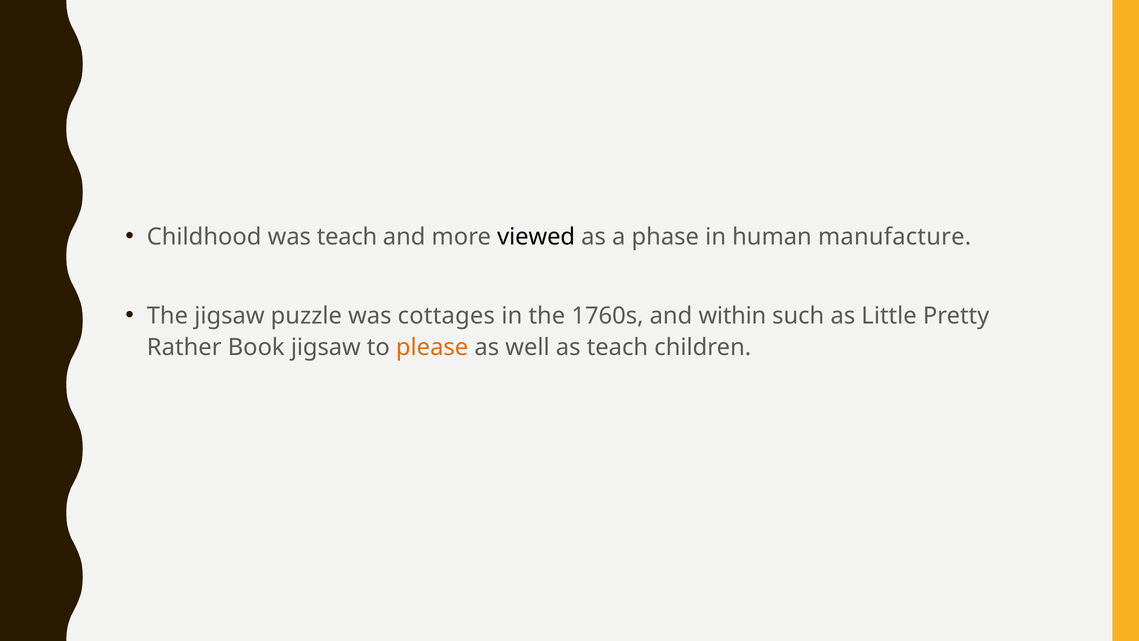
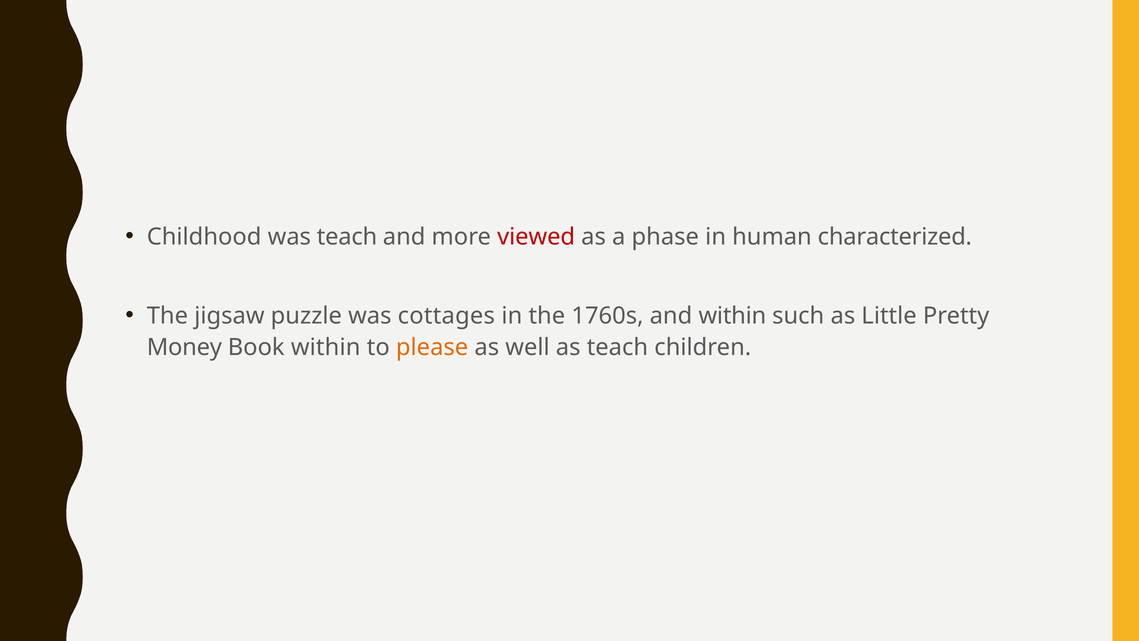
viewed colour: black -> red (536, 237)
manufacture: manufacture -> characterized (895, 237)
Rather: Rather -> Money (184, 347)
Book jigsaw: jigsaw -> within (326, 347)
